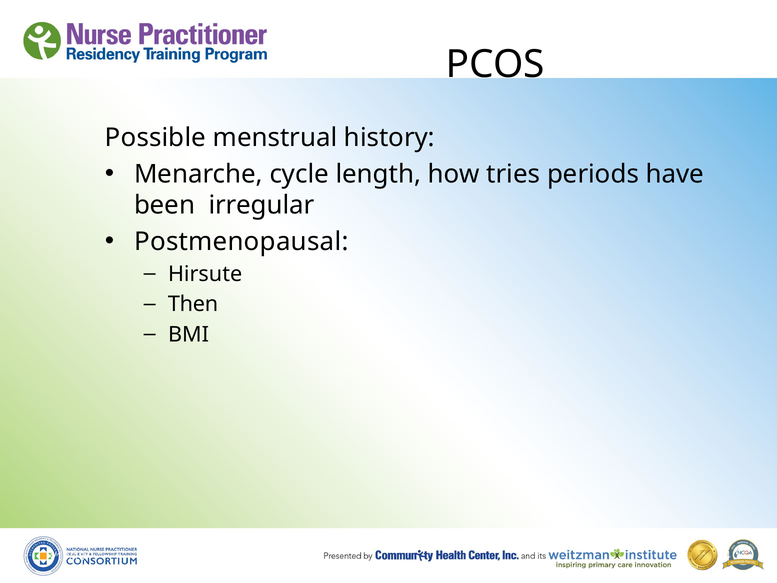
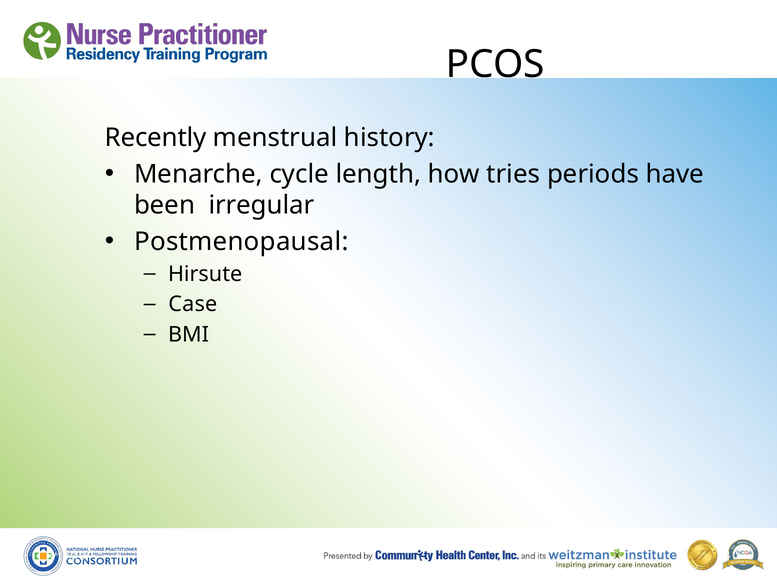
Possible: Possible -> Recently (156, 138)
Then: Then -> Case (193, 304)
